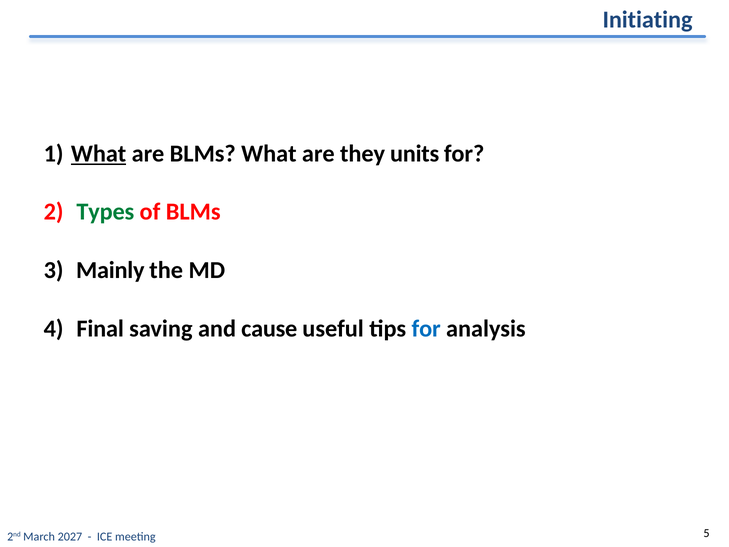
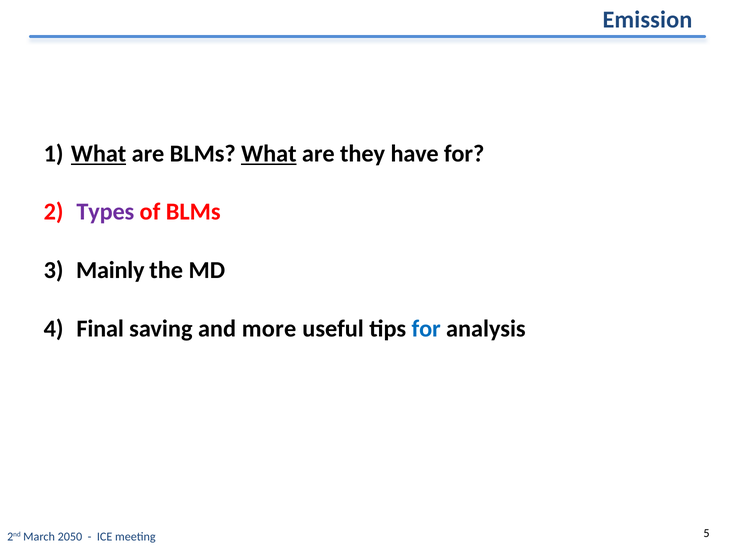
Initiating: Initiating -> Emission (647, 20)
What underline: none -> present (269, 154)
units: units -> have (415, 154)
Types colour: green -> purple (105, 212)
cause: cause -> more (269, 328)
2027: 2027 -> 2050 (70, 536)
